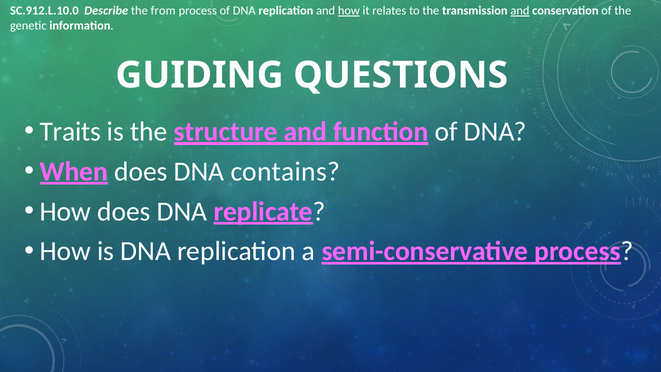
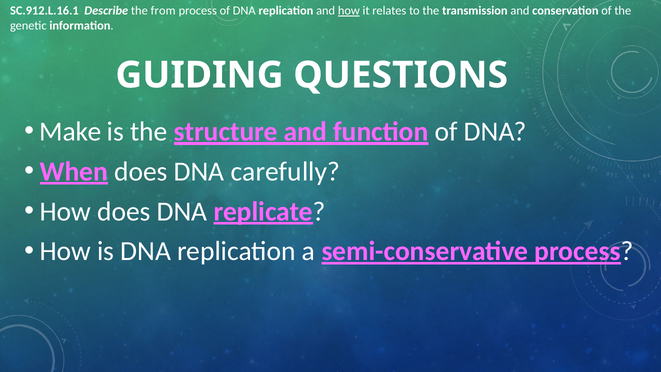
SC.912.L.10.0: SC.912.L.10.0 -> SC.912.L.16.1 (44, 11)
and underline: present -> none (520, 11)
Traits: Traits -> Make (70, 132)
contains: contains -> carefully (285, 171)
